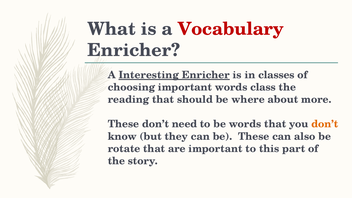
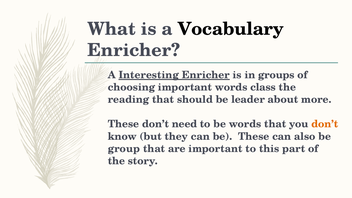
Vocabulary colour: red -> black (231, 29)
classes: classes -> groups (276, 75)
where: where -> leader (248, 100)
rotate: rotate -> group (124, 149)
